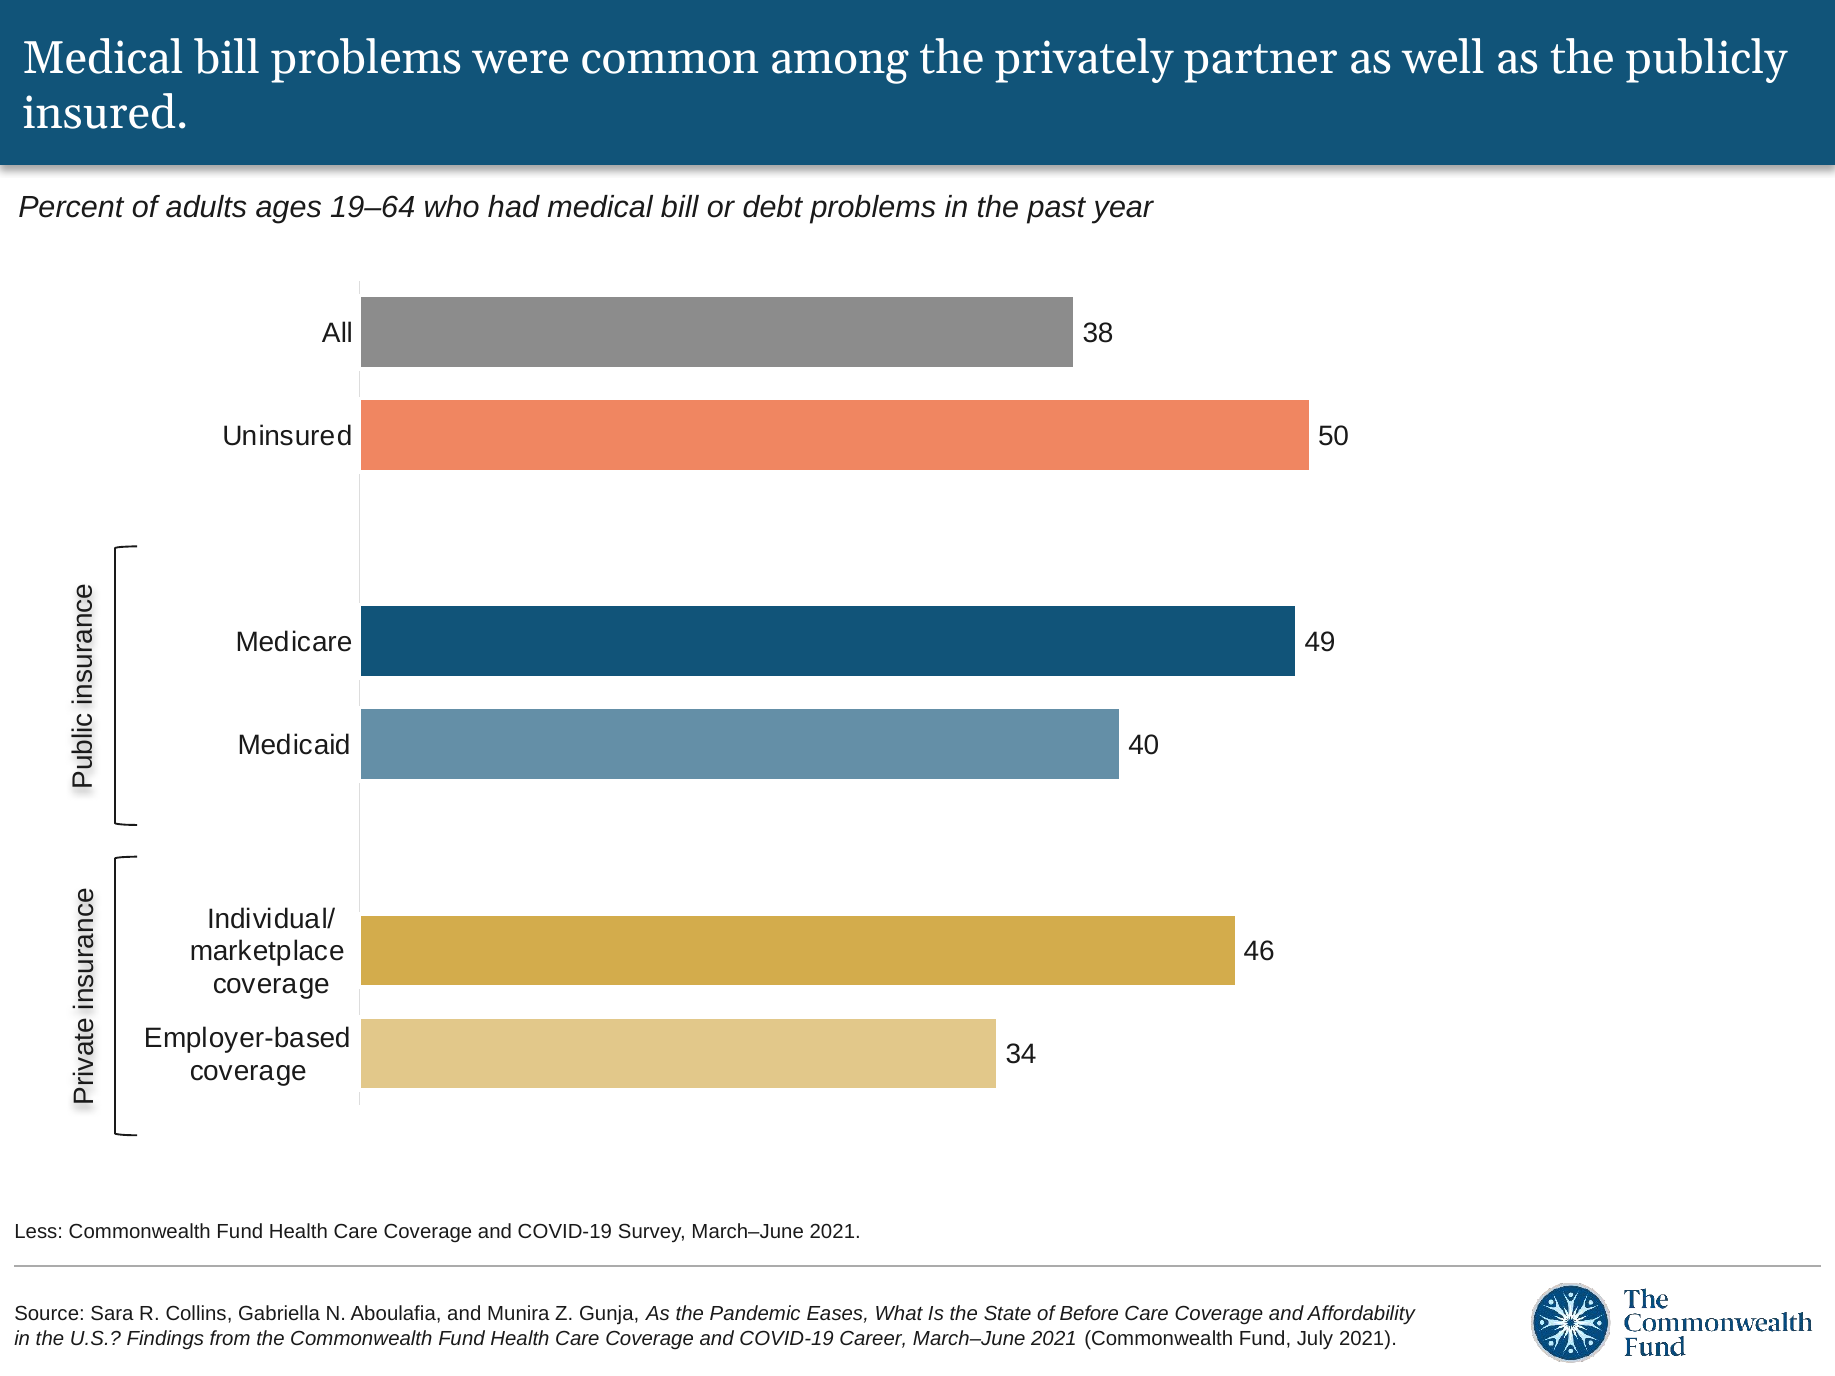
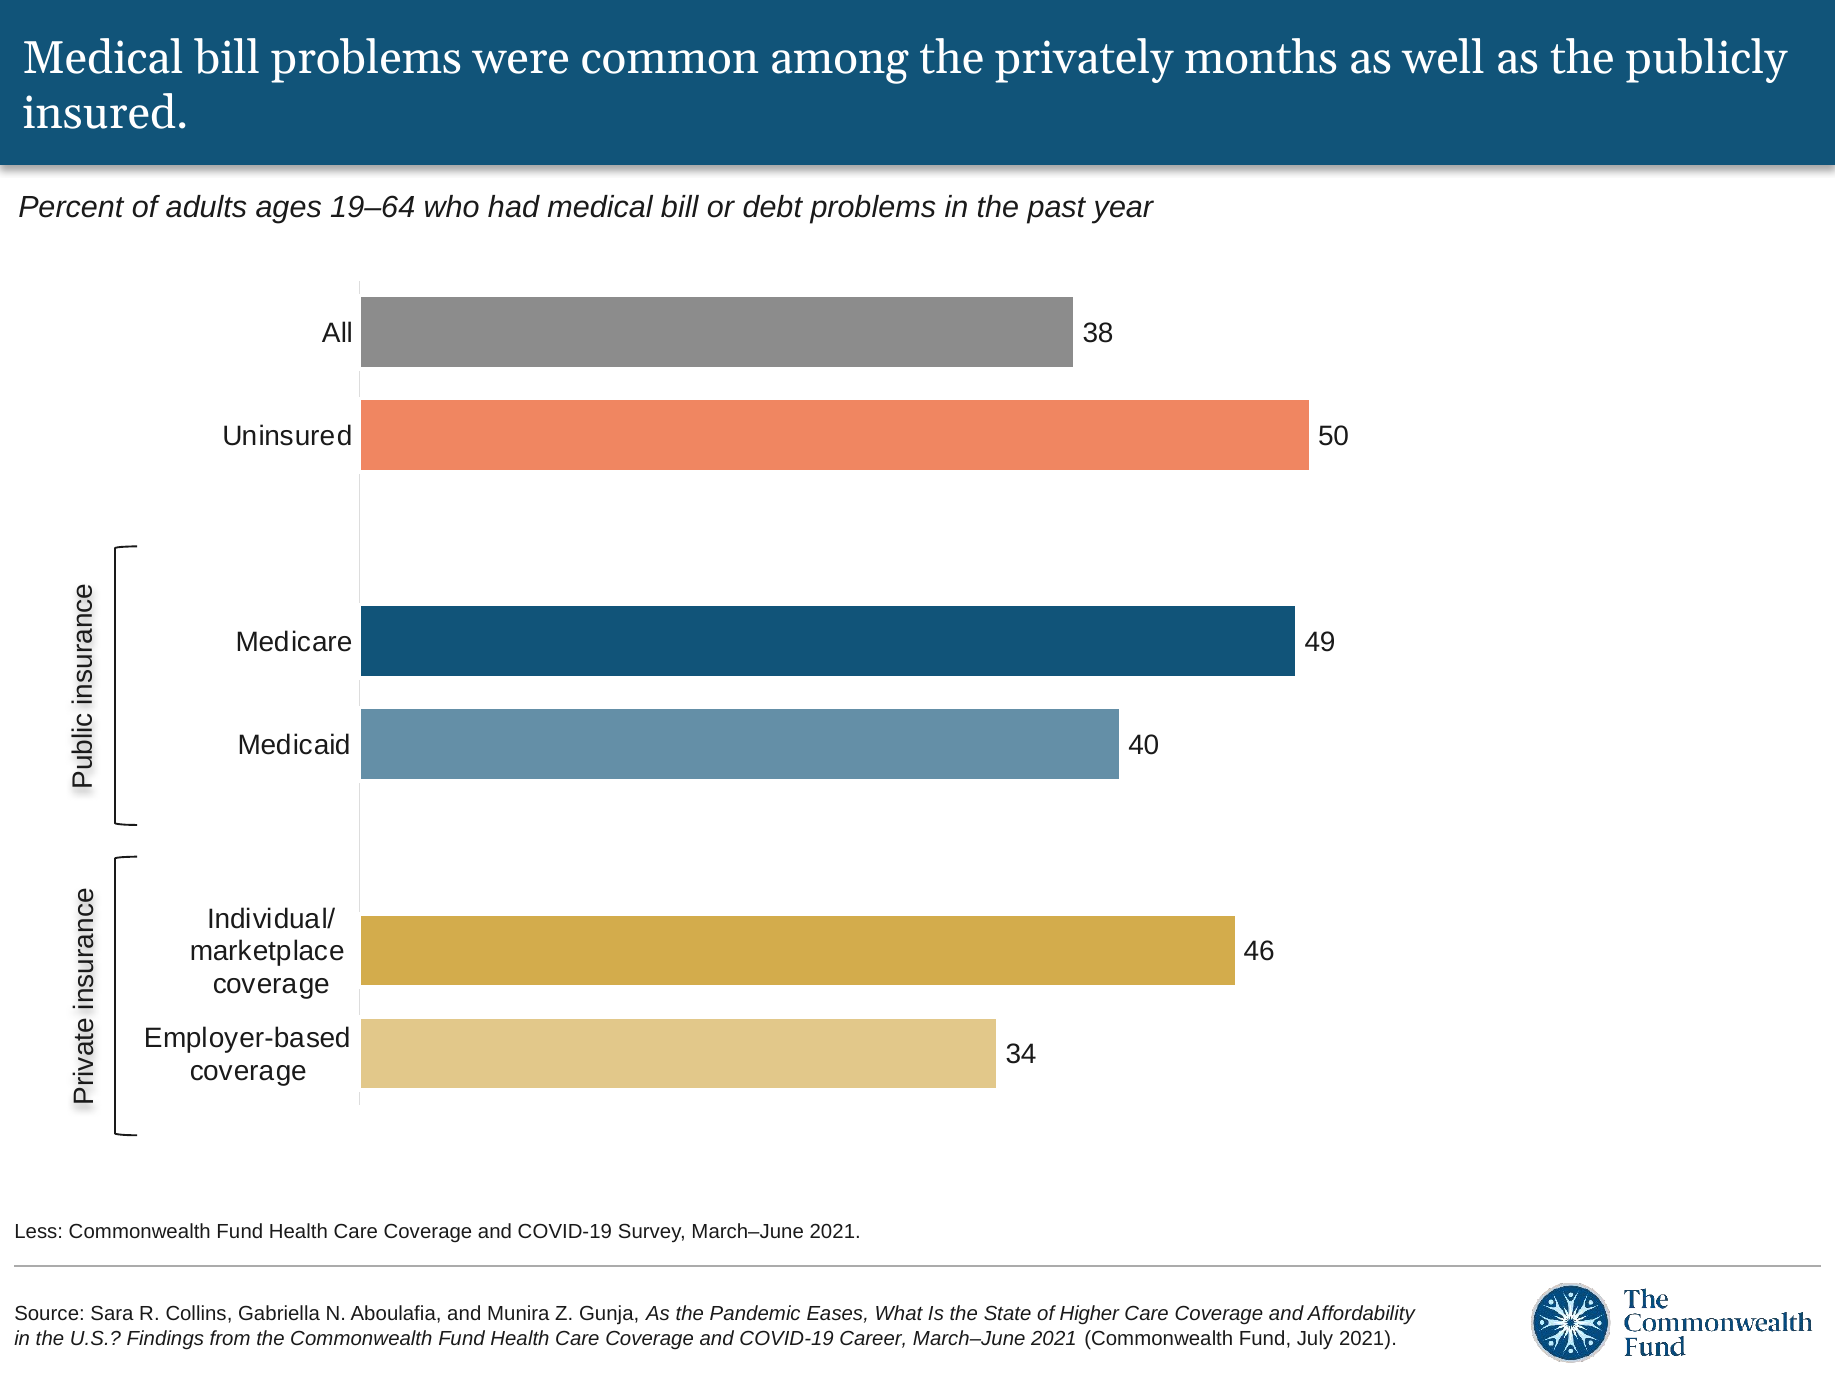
partner: partner -> months (1261, 58)
Before: Before -> Higher (1089, 1314)
